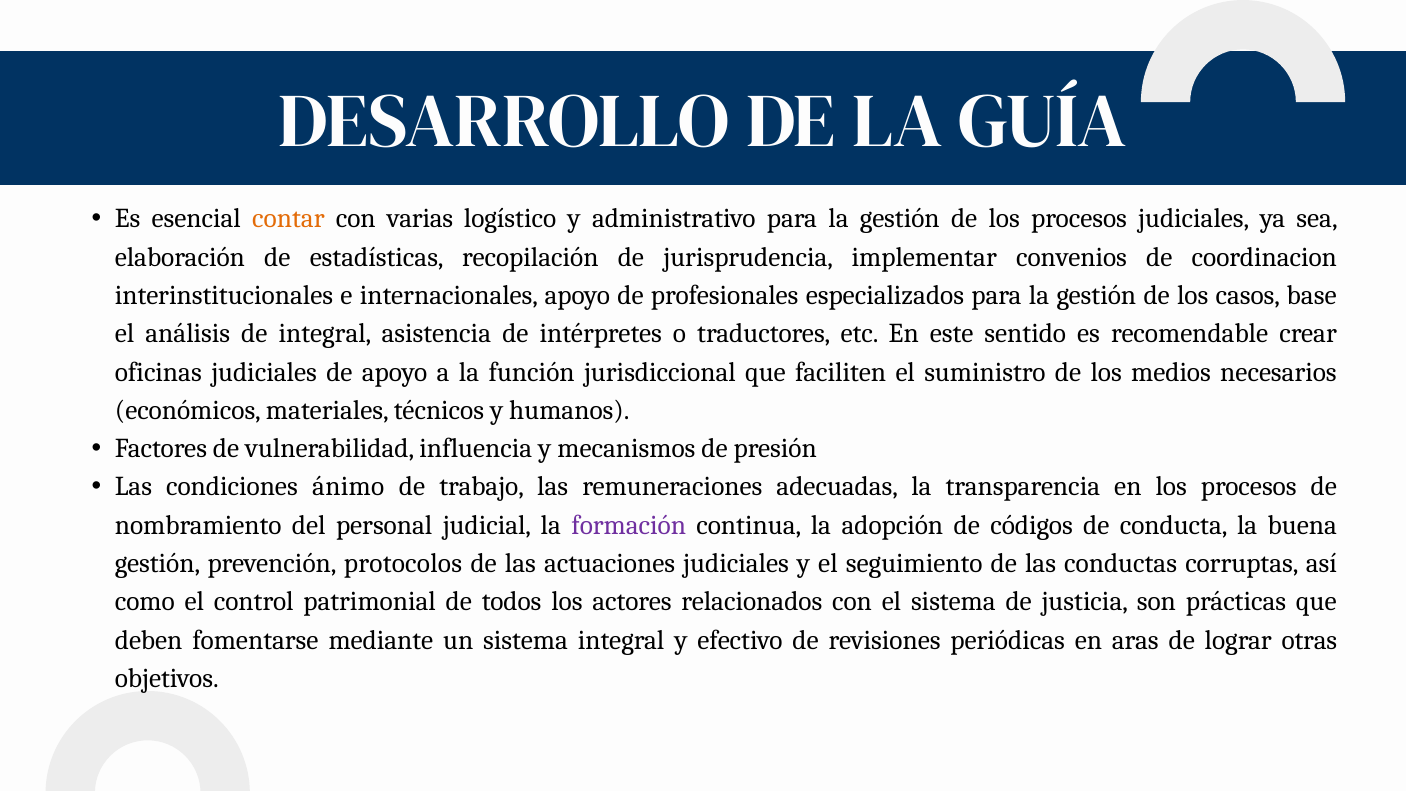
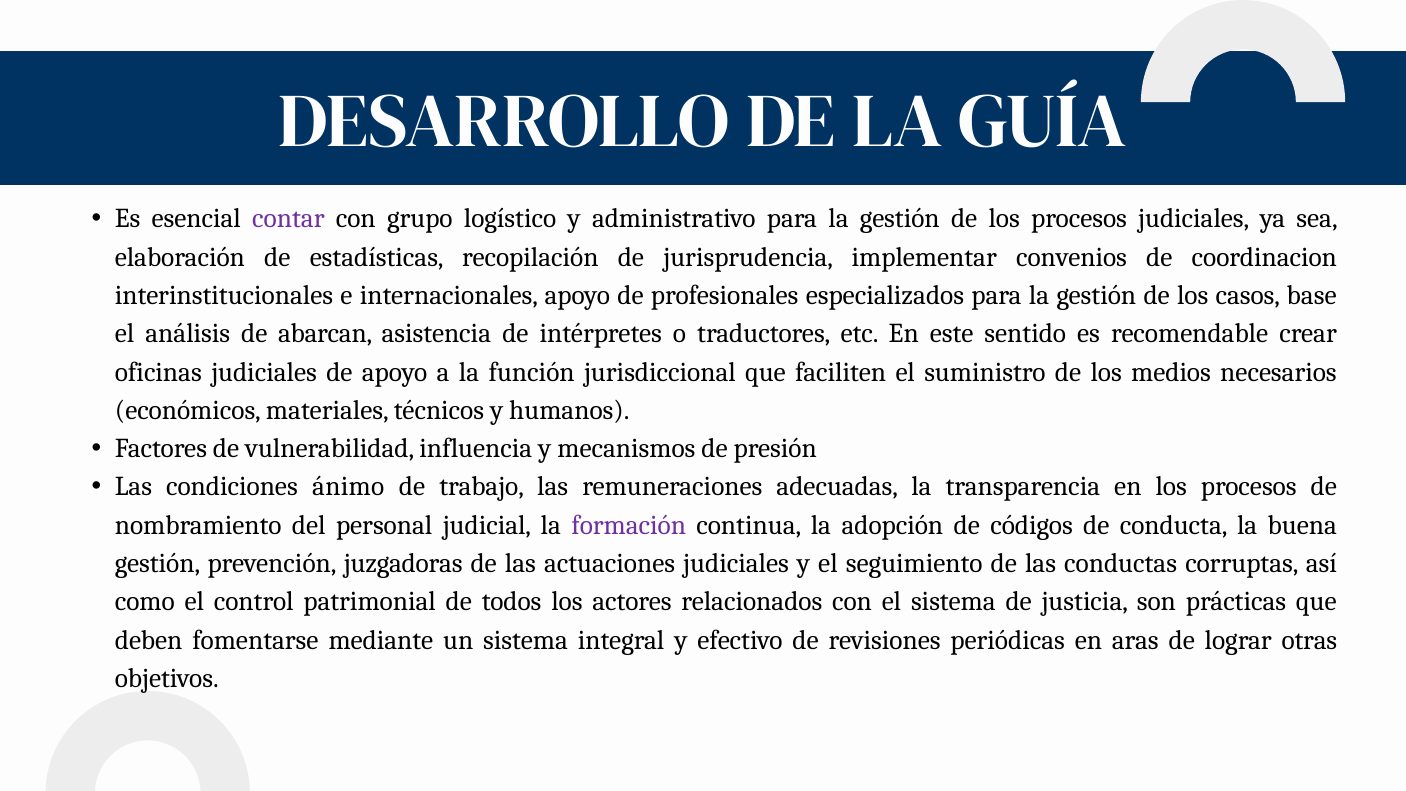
contar colour: orange -> purple (288, 219)
varias: varias -> grupo (420, 219)
de integral: integral -> abarcan (325, 334)
protocolos: protocolos -> juzgadoras (403, 563)
